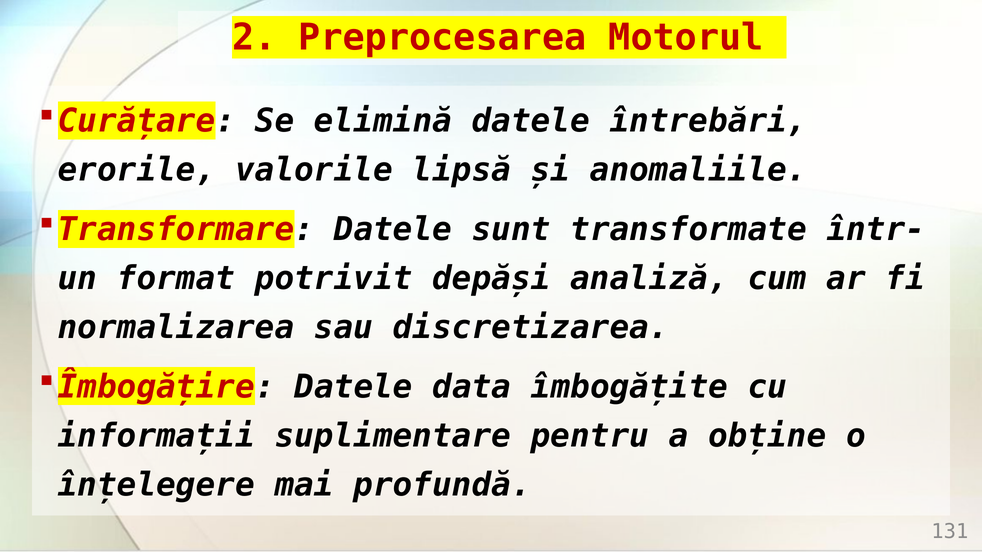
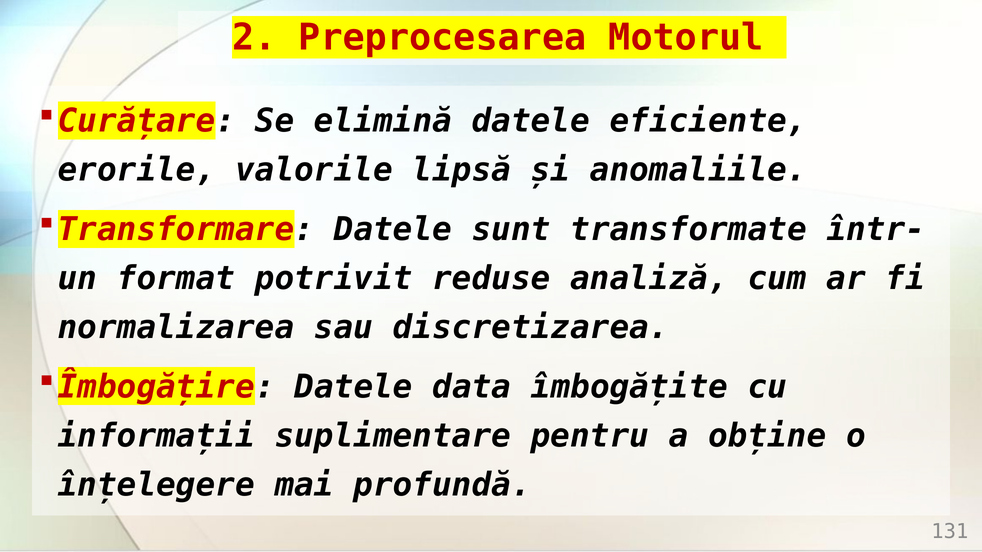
întrebări: întrebări -> eficiente (708, 121)
depăși: depăși -> reduse (491, 279)
